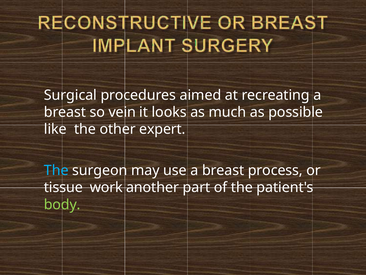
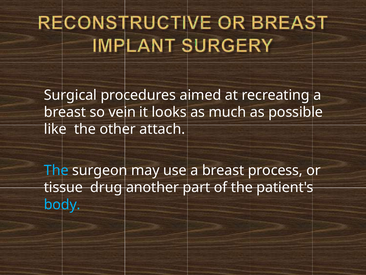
expert: expert -> attach (162, 129)
work: work -> drug (106, 187)
body colour: light green -> light blue (62, 204)
